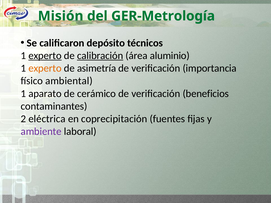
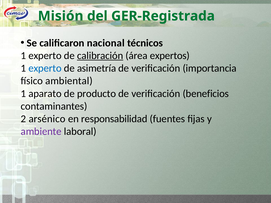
GER-Metrología: GER-Metrología -> GER-Registrada (163, 16)
depósito: depósito -> nacional (106, 43)
experto underline: present -> none (45, 56)
aluminio: aluminio -> expertos (170, 56)
experto colour: orange -> blue (45, 68)
cerámico: cerámico -> producto (97, 94)
eléctrica: eléctrica -> arsénico (47, 119)
coprecipitación: coprecipitación -> responsabilidad (114, 119)
